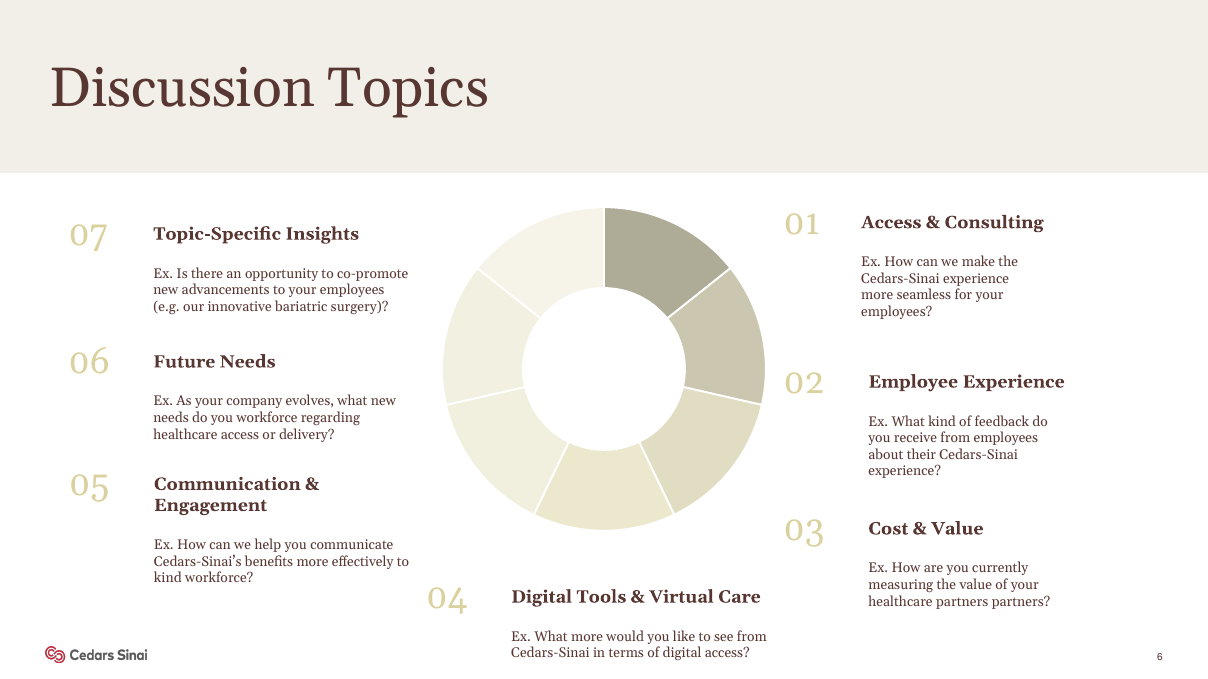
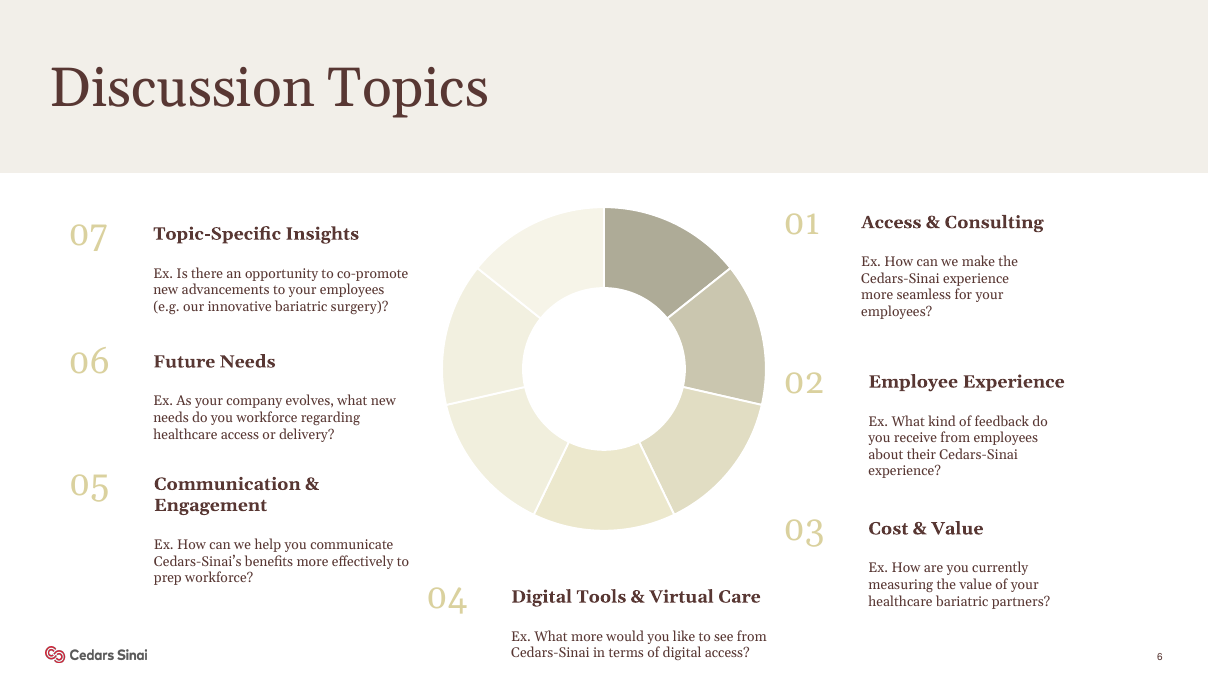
kind: kind -> prep (168, 579)
healthcare partners: partners -> bariatric (962, 602)
